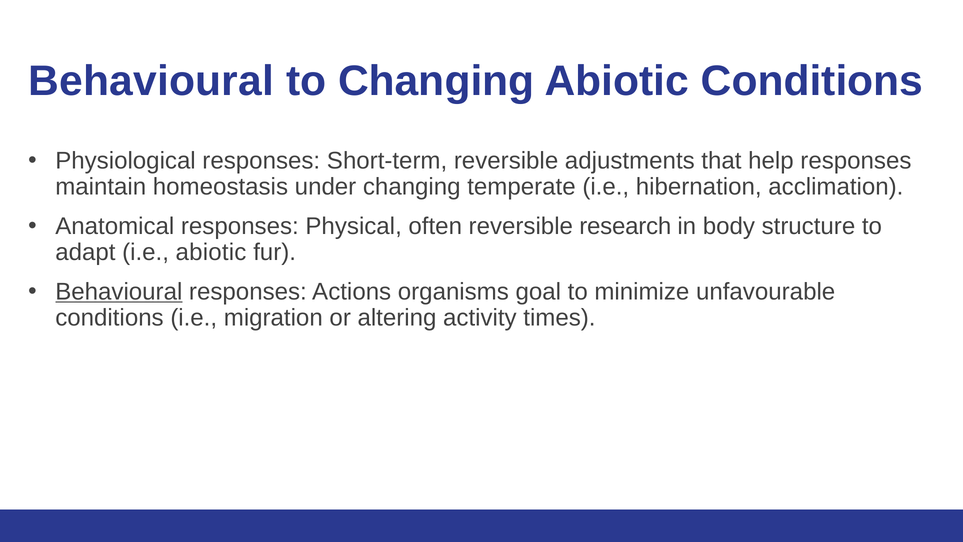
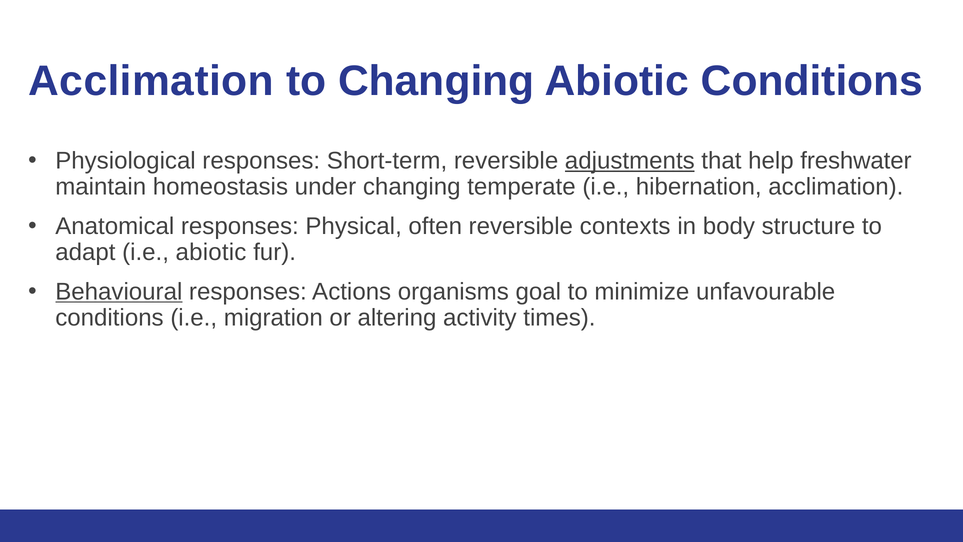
Behavioural: Behavioural -> Acclimation (151, 81)
adjustments underline: none -> present (630, 161)
help responses: responses -> freshwater (856, 161)
research: research -> contexts (625, 226)
